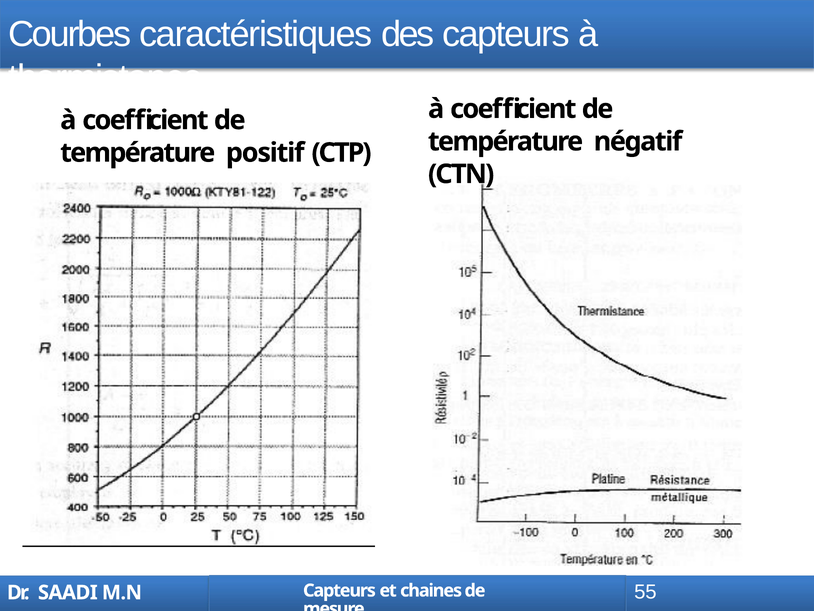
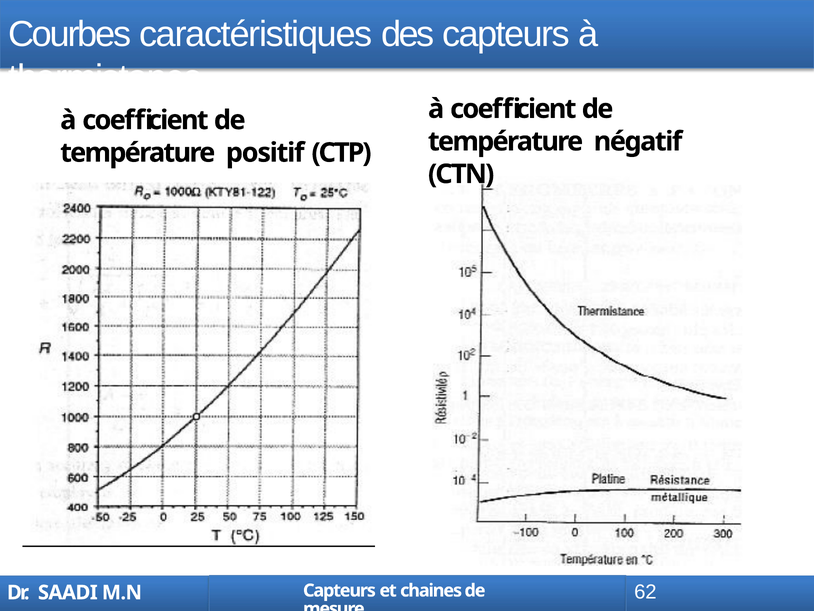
55: 55 -> 62 (645, 592)
